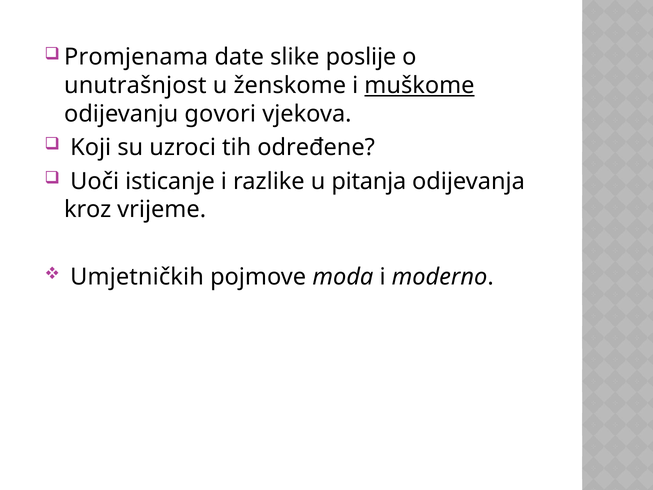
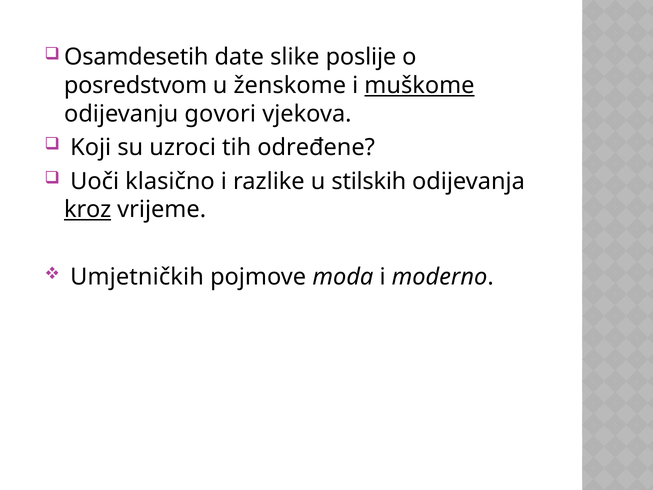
Promjenama: Promjenama -> Osamdesetih (136, 57)
unutrašnjost: unutrašnjost -> posredstvom (136, 85)
isticanje: isticanje -> klasično (170, 181)
pitanja: pitanja -> stilskih (369, 181)
kroz underline: none -> present (88, 209)
